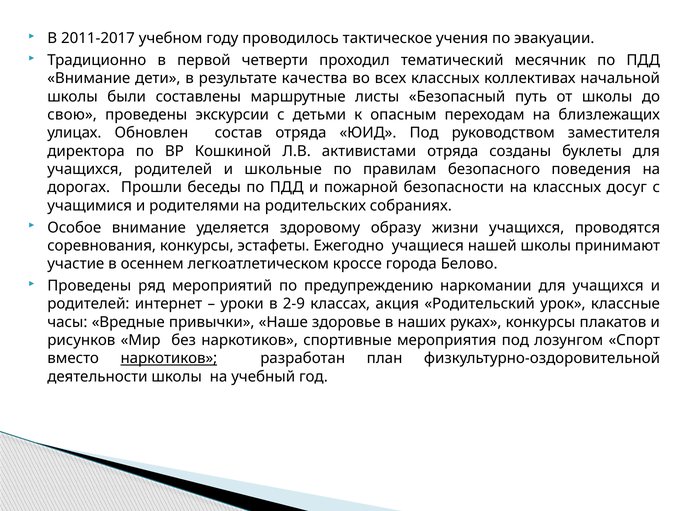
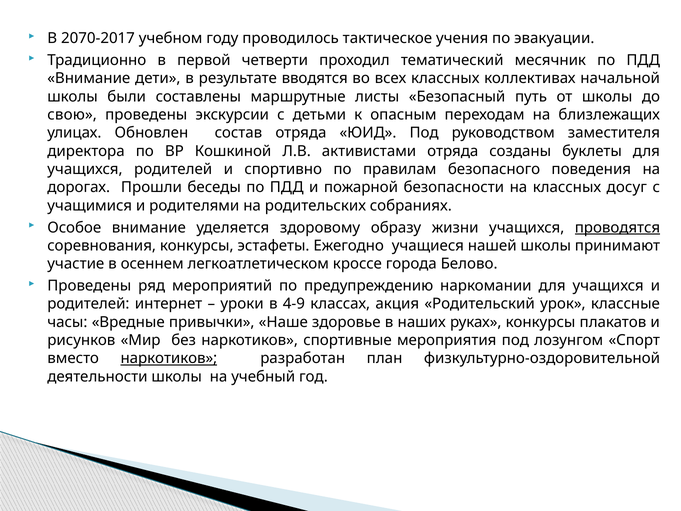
2011-2017: 2011-2017 -> 2070-2017 (98, 38)
качества: качества -> вводятся (315, 78)
школьные: школьные -> спортивно (283, 169)
проводятся underline: none -> present (617, 227)
2-9: 2-9 -> 4-9 (294, 304)
